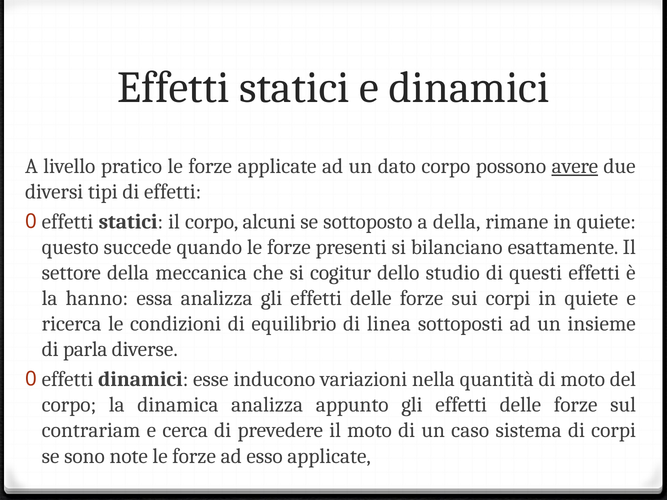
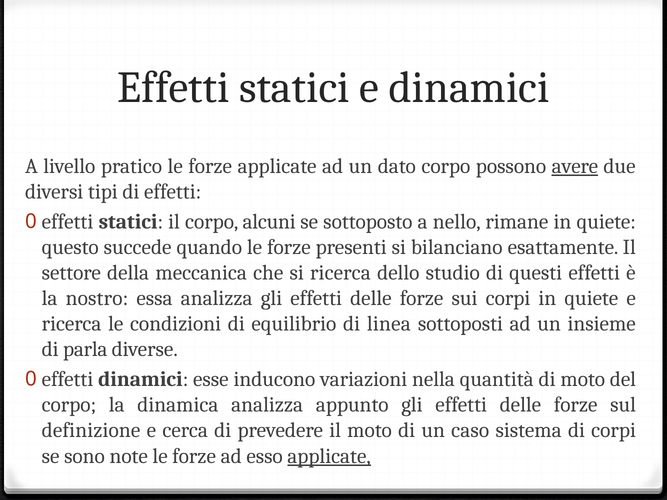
a della: della -> nello (457, 222)
si cogitur: cogitur -> ricerca (340, 273)
hanno: hanno -> nostro (97, 298)
contrariam: contrariam -> definizione (91, 431)
applicate underline: none -> present (329, 456)
